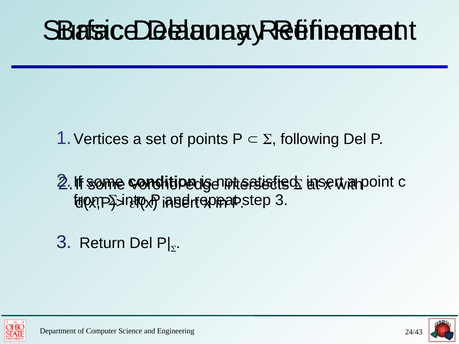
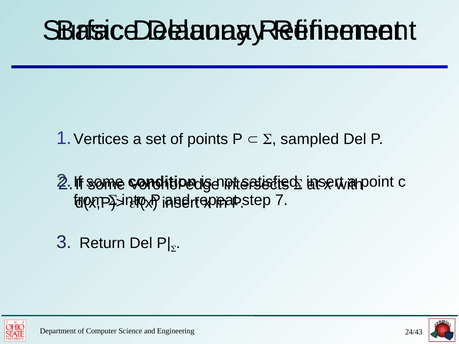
following: following -> sampled (310, 139)
step 3: 3 -> 7 (282, 200)
